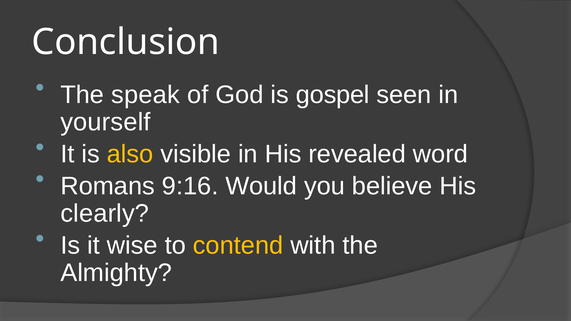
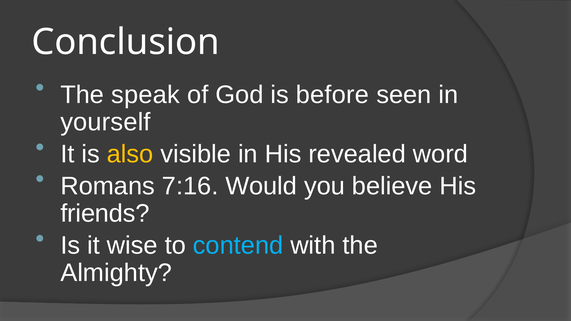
gospel: gospel -> before (332, 95)
9:16: 9:16 -> 7:16 (190, 186)
clearly: clearly -> friends (105, 214)
contend colour: yellow -> light blue (238, 246)
